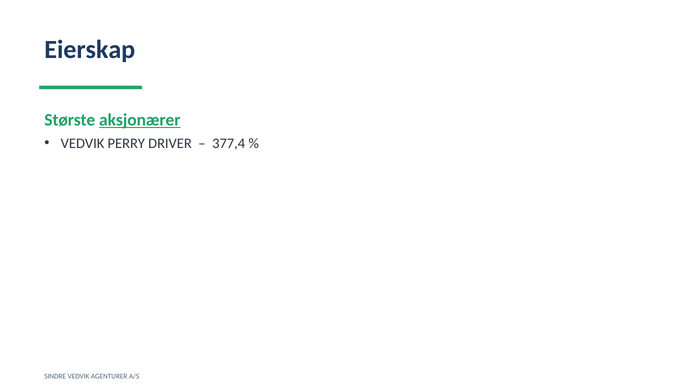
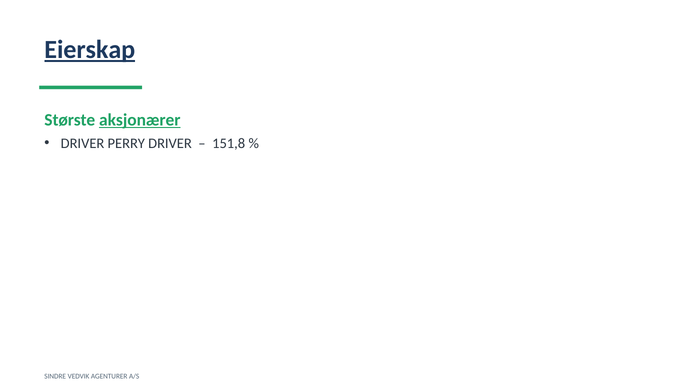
Eierskap underline: none -> present (90, 50)
VEDVIK: VEDVIK -> DRIVER (83, 143)
377,4: 377,4 -> 151,8 (229, 143)
